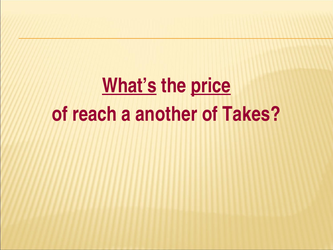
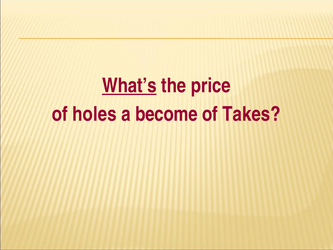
price underline: present -> none (211, 85)
reach: reach -> holes (94, 114)
another: another -> become (166, 114)
